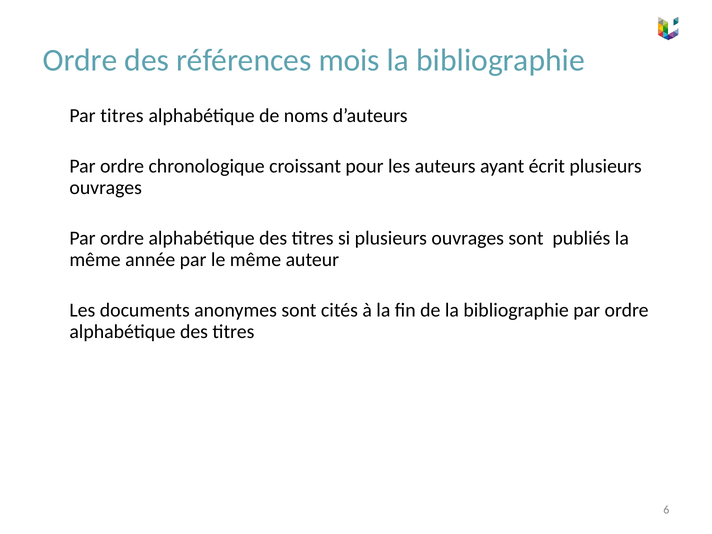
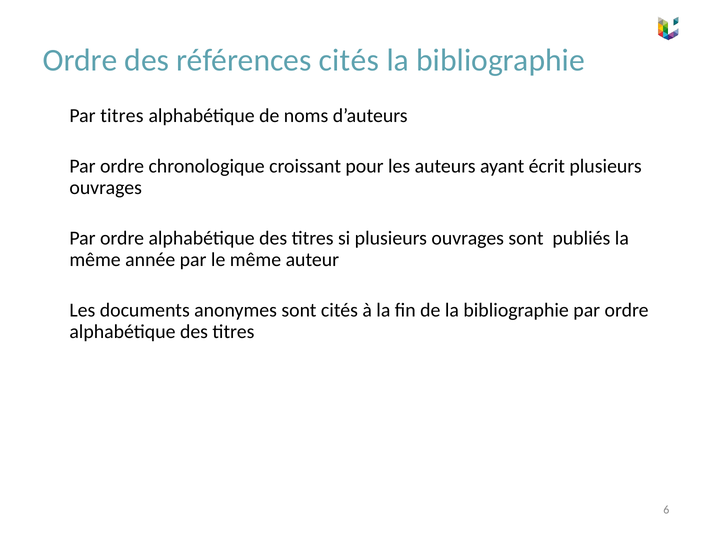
références mois: mois -> cités (349, 60)
